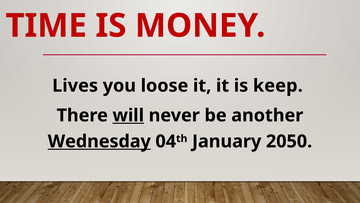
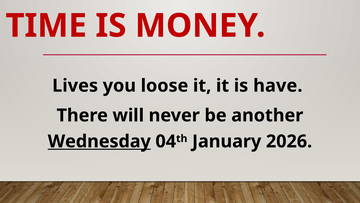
keep: keep -> have (278, 85)
will underline: present -> none (128, 115)
2050: 2050 -> 2026 (289, 141)
